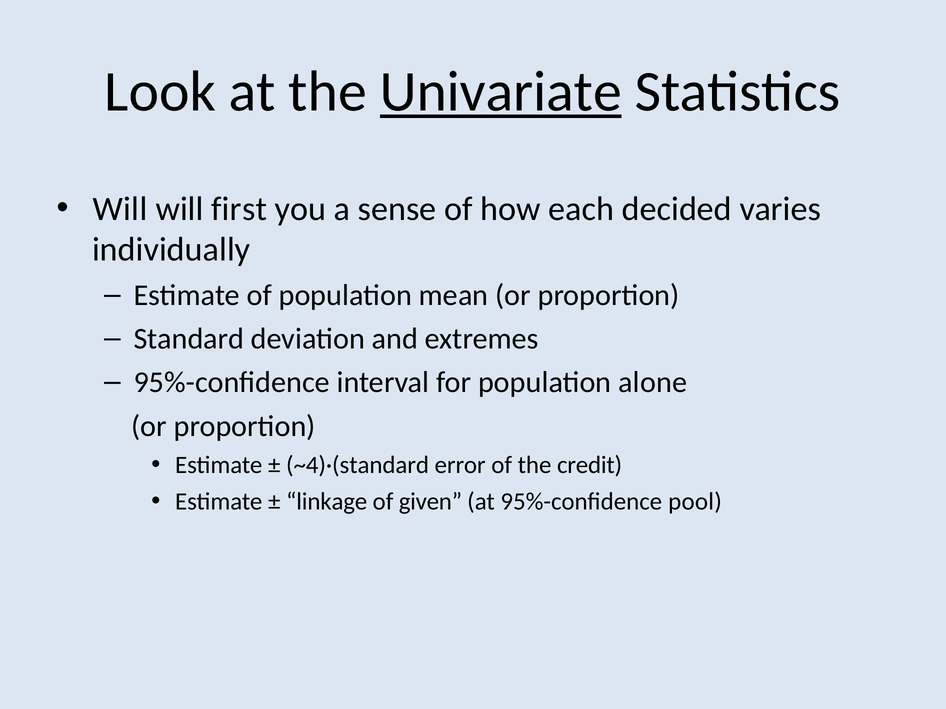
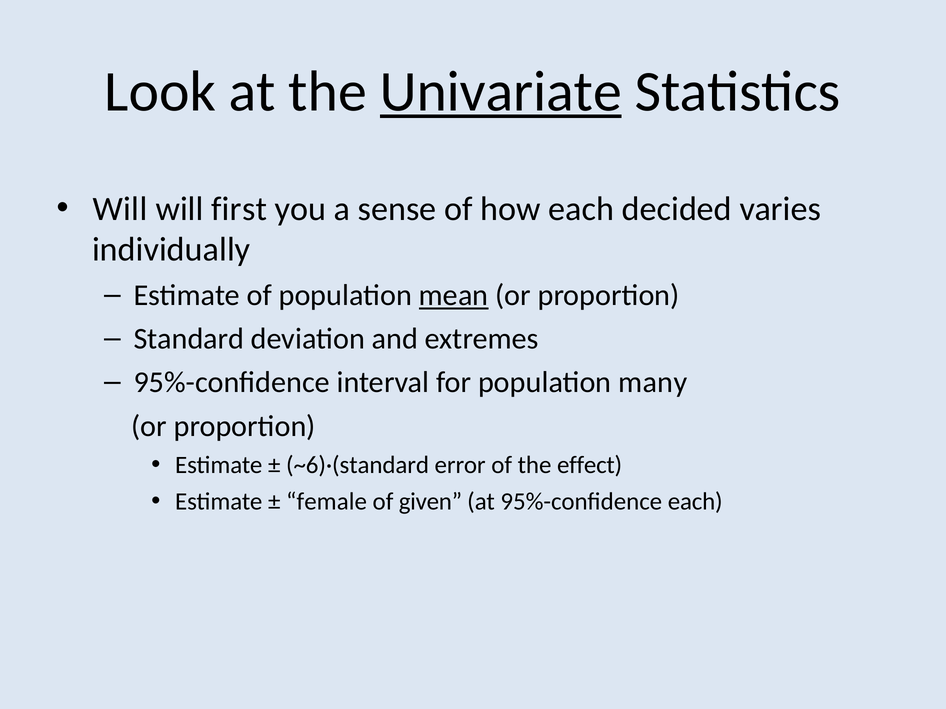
mean underline: none -> present (454, 296)
alone: alone -> many (653, 383)
~4)·(standard: ~4)·(standard -> ~6)·(standard (358, 465)
credit: credit -> effect (590, 465)
linkage: linkage -> female (327, 502)
95%-confidence pool: pool -> each (695, 502)
